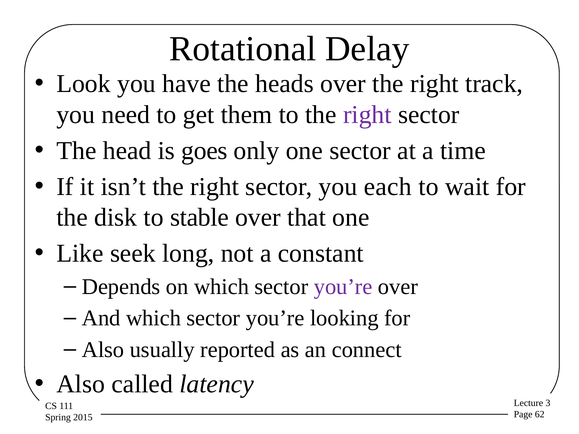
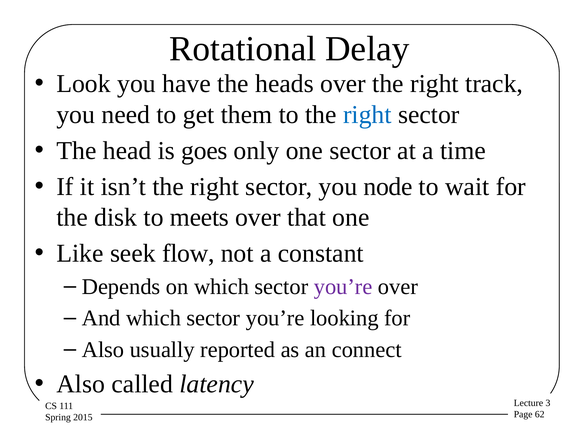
right colour: purple -> blue (367, 115)
each: each -> node (388, 187)
stable: stable -> meets (199, 218)
long: long -> flow (188, 254)
